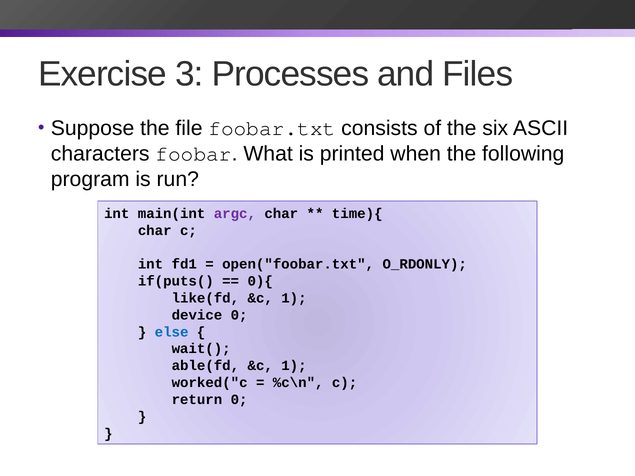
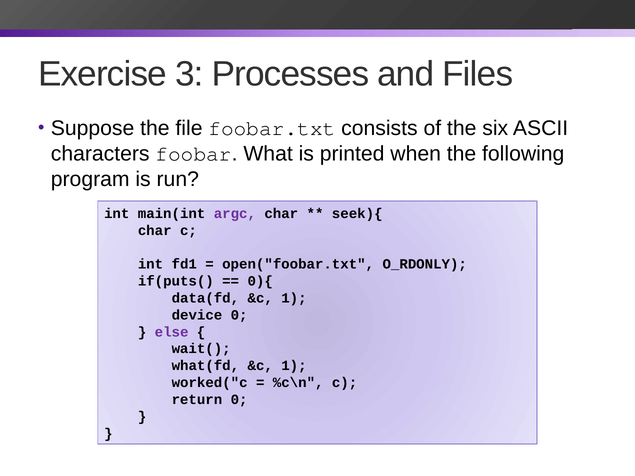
time){: time){ -> seek){ (357, 214)
like(fd: like(fd -> data(fd (205, 298)
else colour: blue -> purple (172, 332)
able(fd: able(fd -> what(fd (205, 366)
